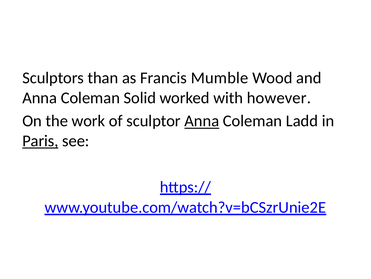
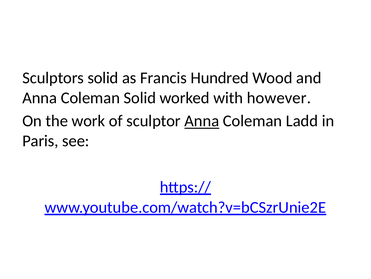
Sculptors than: than -> solid (103, 78)
Mumble: Mumble -> Hundred (220, 78)
Paris underline: present -> none (40, 141)
